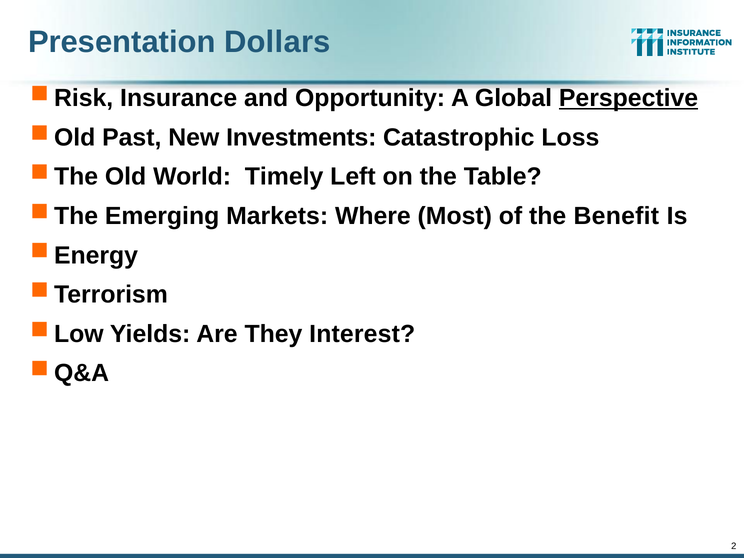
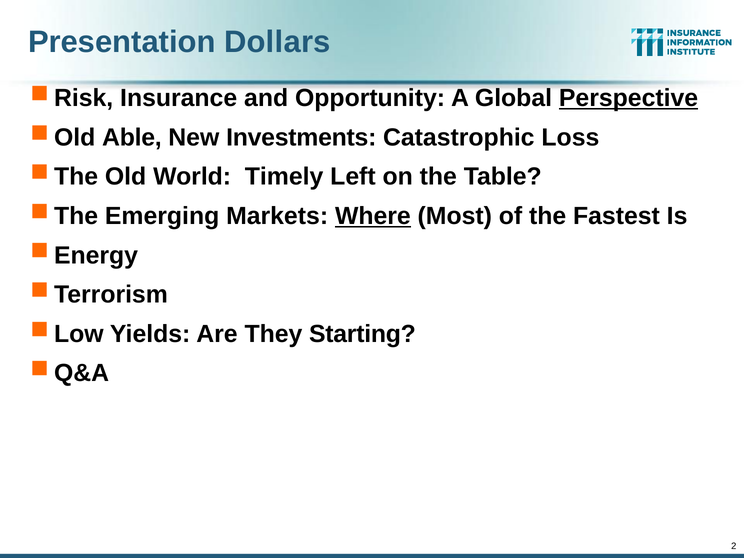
Past: Past -> Able (132, 138)
Where underline: none -> present (373, 216)
Benefit: Benefit -> Fastest (616, 216)
Interest: Interest -> Starting (362, 334)
